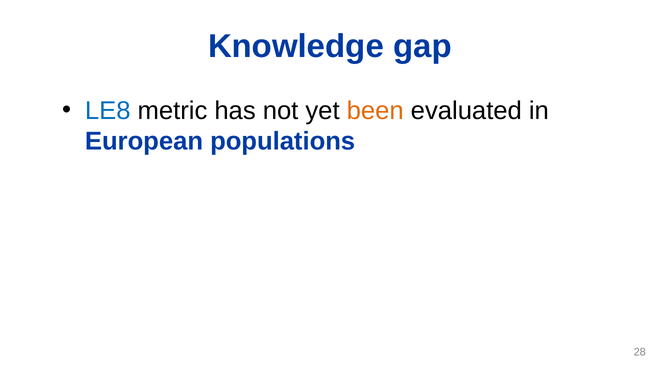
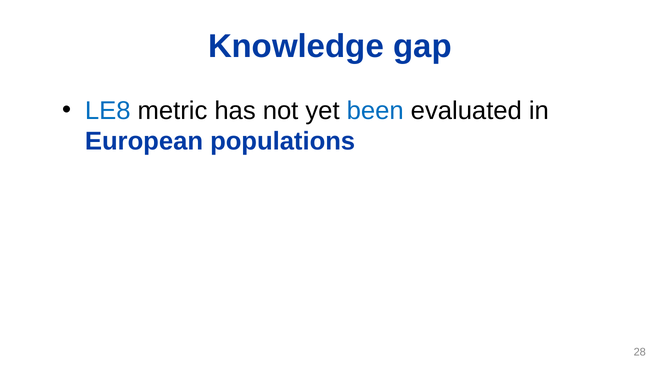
been colour: orange -> blue (375, 111)
